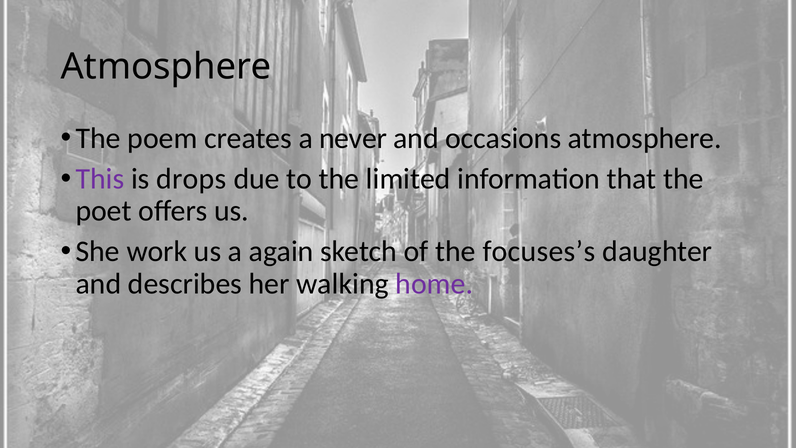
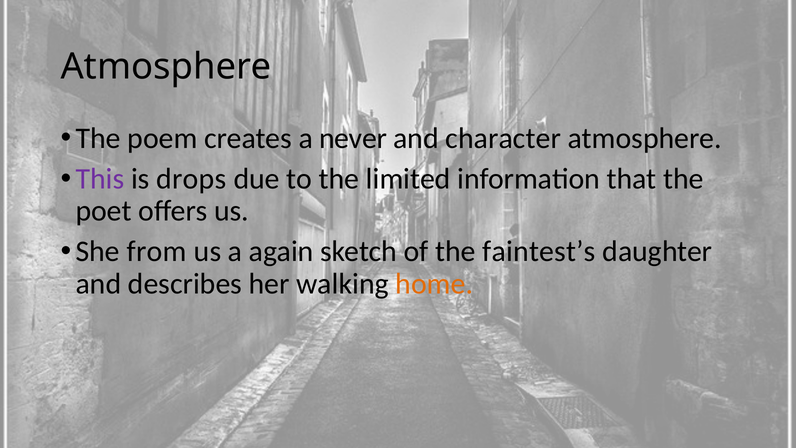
occasions: occasions -> character (503, 138)
work: work -> from (157, 251)
focuses’s: focuses’s -> faintest’s (539, 251)
home colour: purple -> orange (434, 284)
